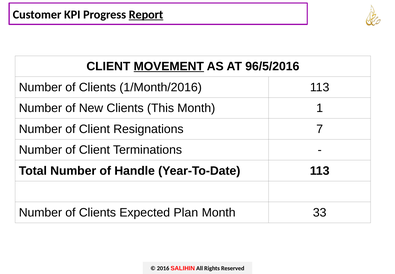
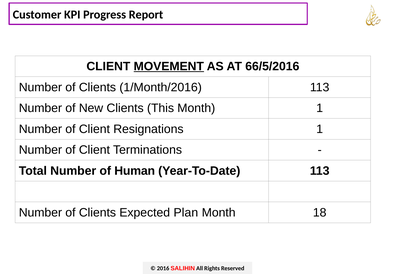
Report underline: present -> none (146, 15)
96/5/2016: 96/5/2016 -> 66/5/2016 (272, 66)
Resignations 7: 7 -> 1 (320, 129)
Handle: Handle -> Human (135, 170)
33: 33 -> 18 (320, 212)
